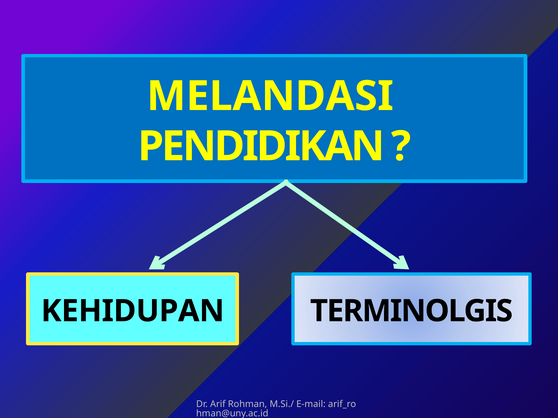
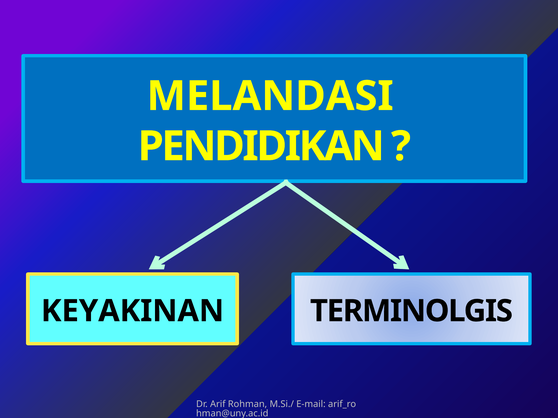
KEHIDUPAN: KEHIDUPAN -> KEYAKINAN (133, 311)
